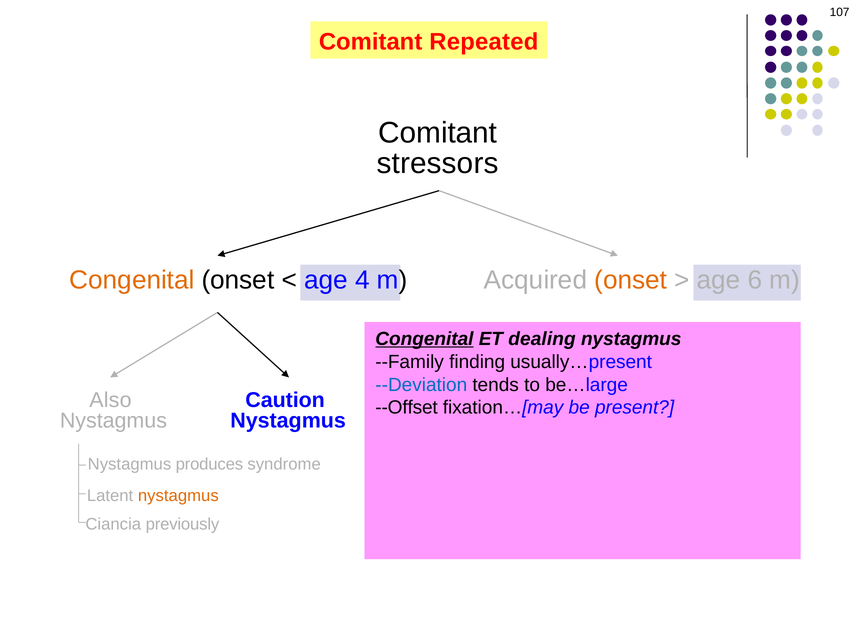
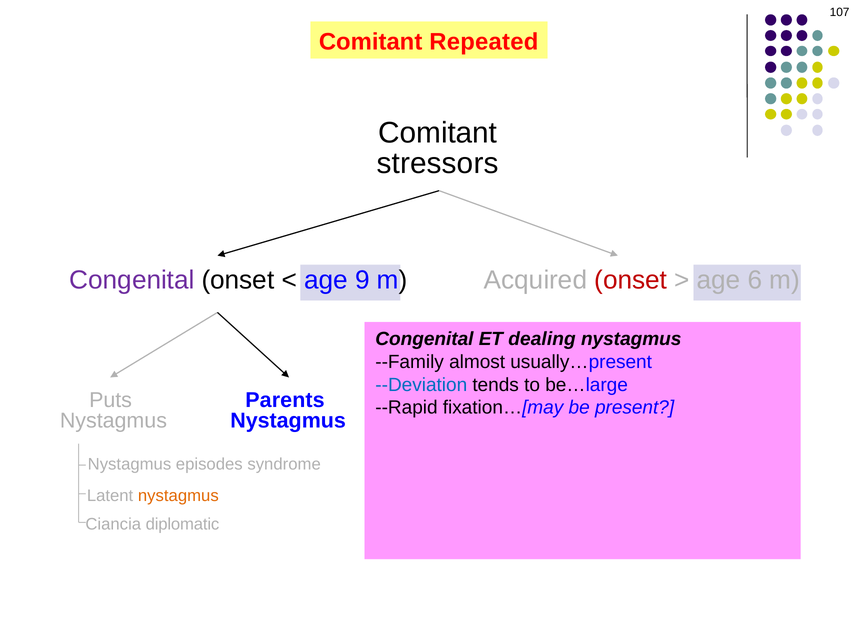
Congenital colour: orange -> purple (132, 280)
4: 4 -> 9 (362, 280)
onset colour: orange -> red (631, 280)
Congenital underline: present -> none (424, 339)
finding: finding -> almost (477, 362)
Also: Also -> Puts (111, 400)
Caution: Caution -> Parents (285, 400)
--Offset: --Offset -> --Rapid (406, 407)
produces: produces -> episodes (209, 464)
Ciancia previously: previously -> diplomatic (182, 524)
